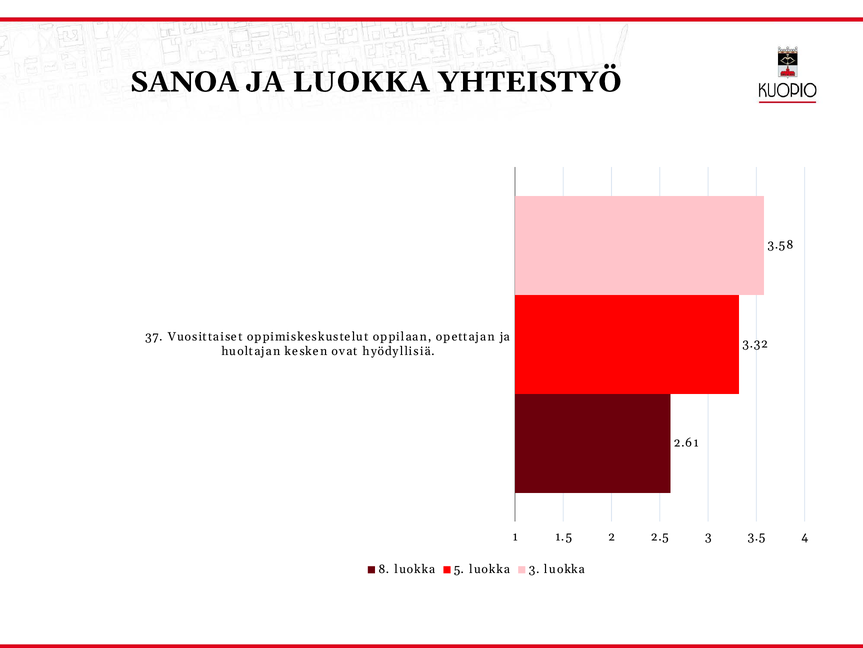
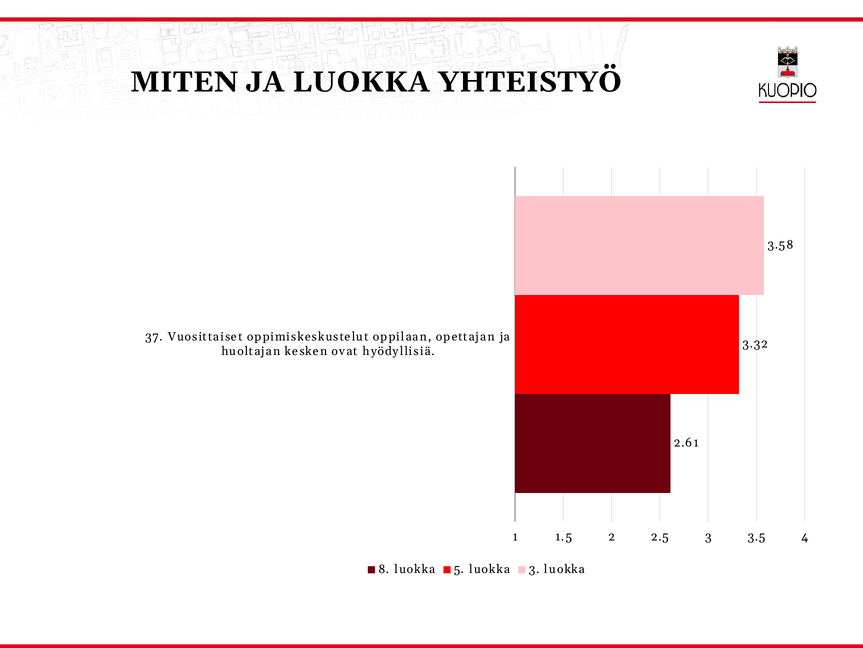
SANOA: SANOA -> MITEN (184, 82)
